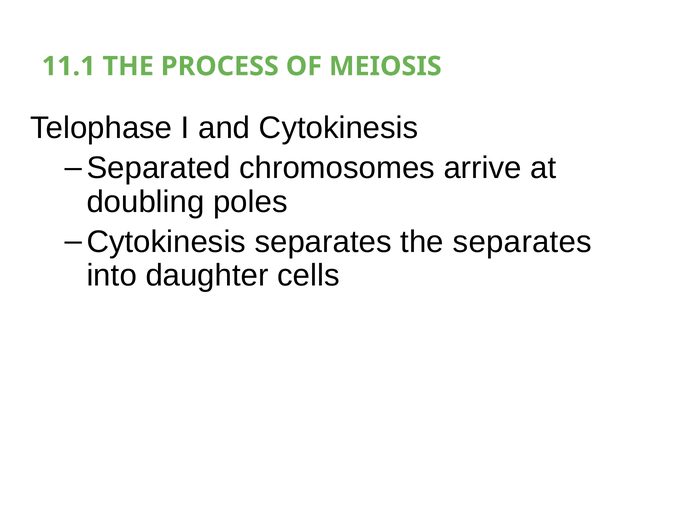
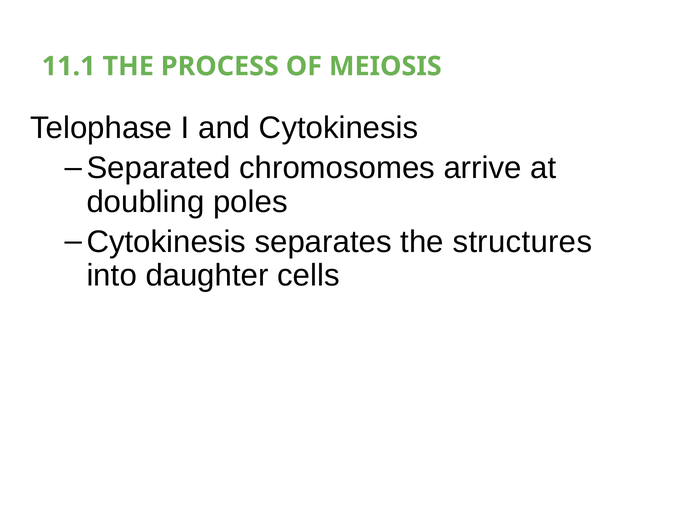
the separates: separates -> structures (522, 242)
